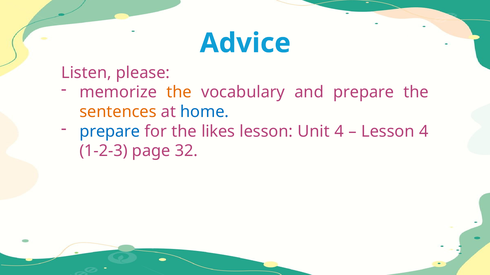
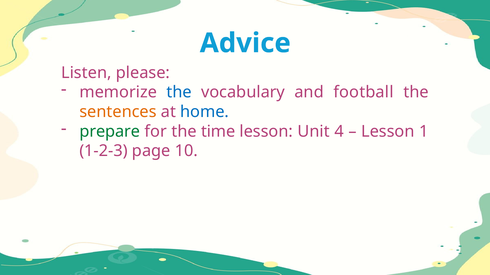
the colour: orange -> blue (179, 92)
and prepare: prepare -> football (364, 92)
prepare colour: blue -> green (110, 132)
likes: likes -> time (218, 132)
Lesson 4: 4 -> 1 (424, 132)
32: 32 -> 10 (186, 151)
